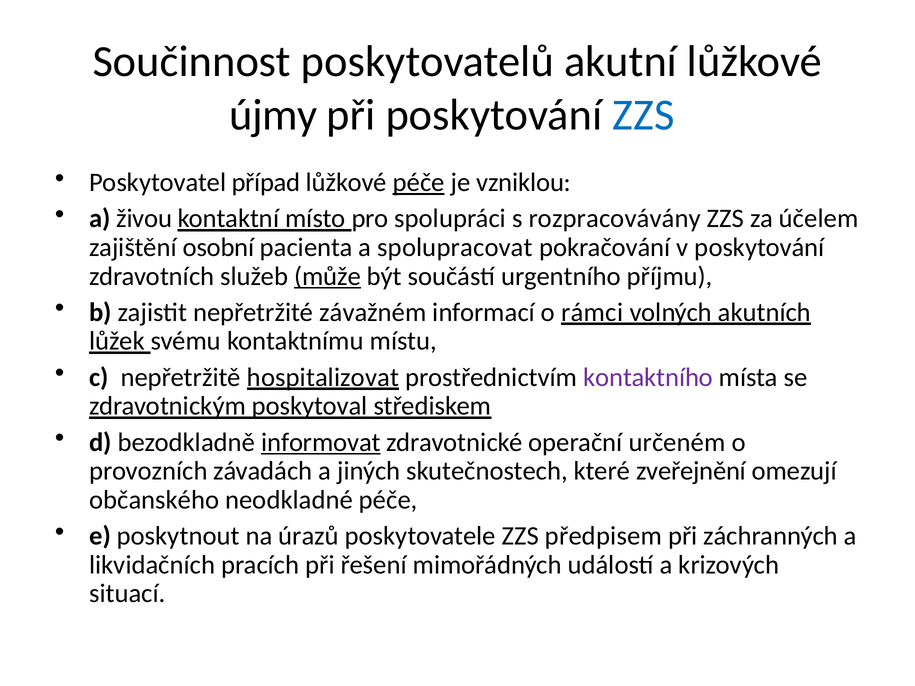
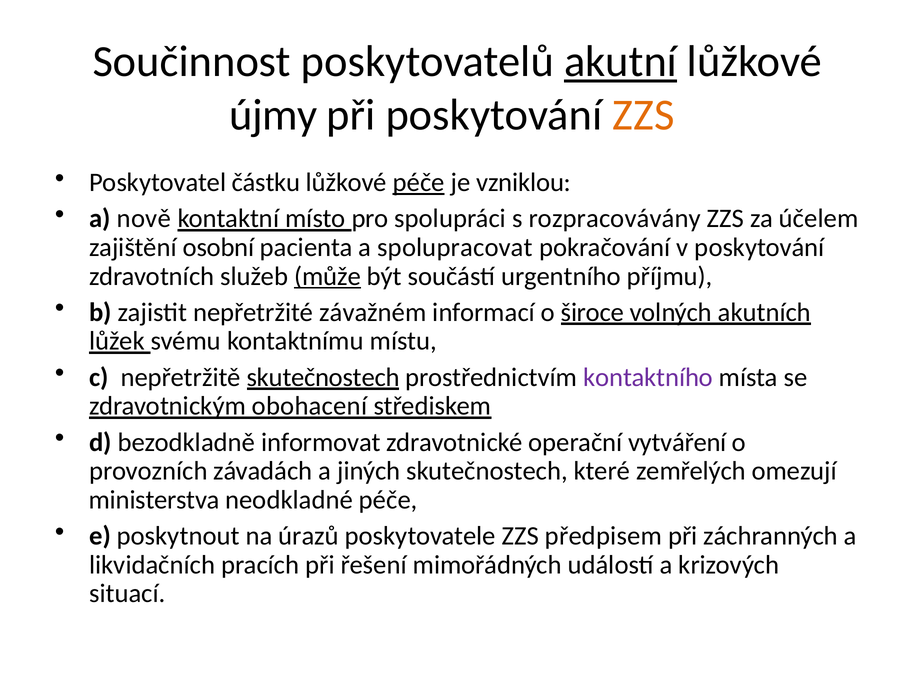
akutní underline: none -> present (621, 62)
ZZS colour: blue -> orange (644, 115)
případ: případ -> částku (266, 183)
živou: živou -> nově (144, 219)
rámci: rámci -> široce (592, 312)
nepřetržitě hospitalizovat: hospitalizovat -> skutečnostech (323, 377)
poskytoval: poskytoval -> obohacení (310, 406)
informovat underline: present -> none (321, 442)
určeném: určeném -> vytváření (677, 442)
zveřejnění: zveřejnění -> zemřelých (691, 471)
občanského: občanského -> ministerstva (154, 500)
